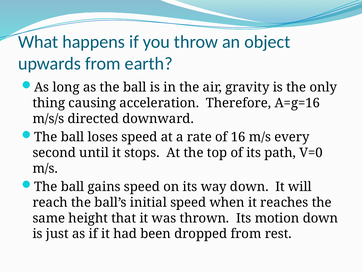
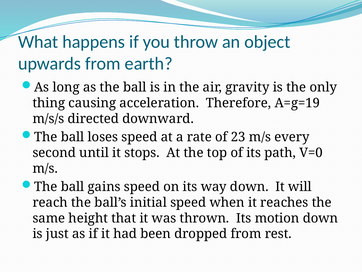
A=g=16: A=g=16 -> A=g=19 (297, 103)
16: 16 -> 23 (238, 137)
